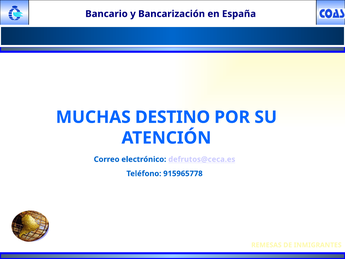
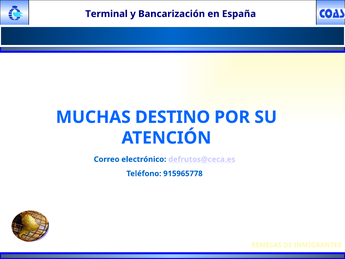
Bancario: Bancario -> Terminal (107, 14)
